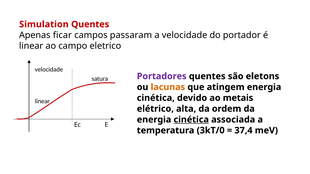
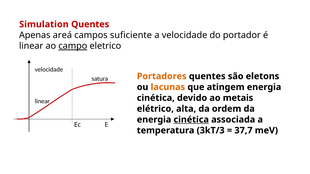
ficar: ficar -> areá (62, 35)
passaram: passaram -> suficiente (131, 35)
campo underline: none -> present (73, 46)
Portadores colour: purple -> orange (162, 76)
3kT/0: 3kT/0 -> 3kT/3 (211, 131)
37,4: 37,4 -> 37,7 (243, 131)
